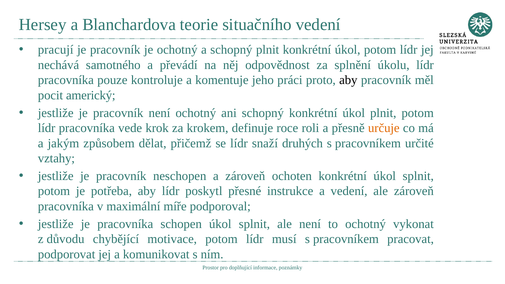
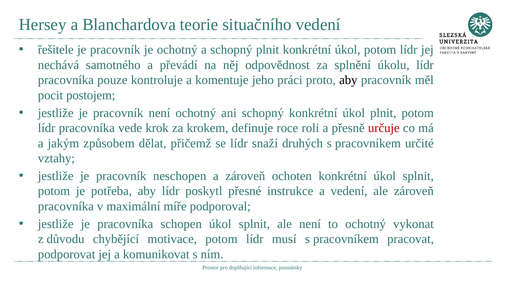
pracují: pracují -> řešitele (56, 50)
americký: americký -> postojem (91, 95)
určuje colour: orange -> red (384, 128)
